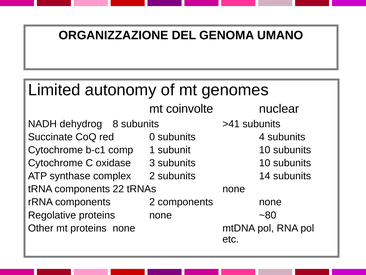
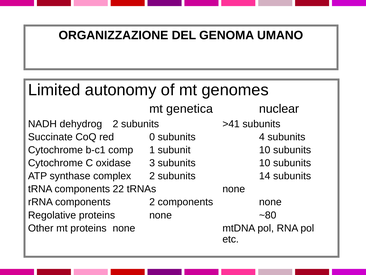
coinvolte: coinvolte -> genetica (190, 109)
dehydrog 8: 8 -> 2 (115, 124)
